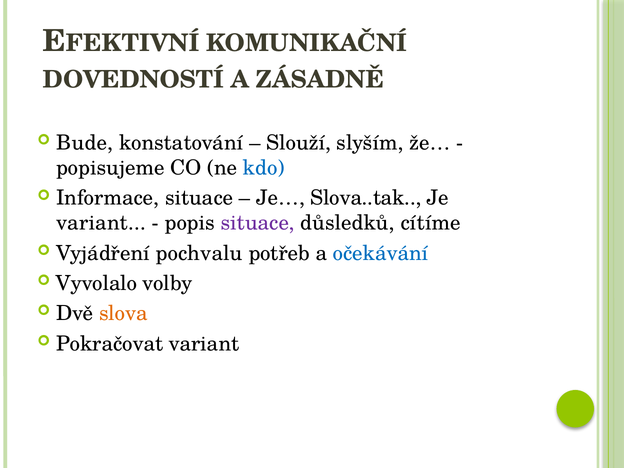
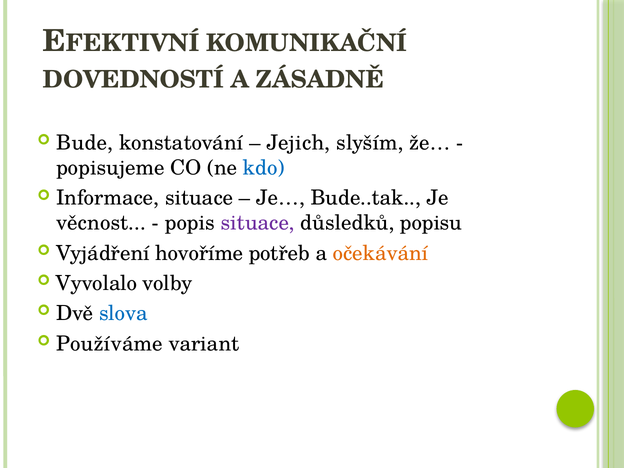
Slouží: Slouží -> Jejich (298, 143)
Slova..tak: Slova..tak -> Bude..tak (366, 198)
variant: variant -> věcnost (101, 223)
cítíme: cítíme -> popisu (431, 223)
pochvalu: pochvalu -> hovoříme (199, 253)
očekávání colour: blue -> orange (381, 253)
slova colour: orange -> blue (123, 314)
Pokračovat: Pokračovat -> Používáme (109, 344)
